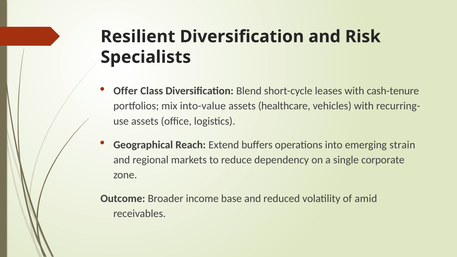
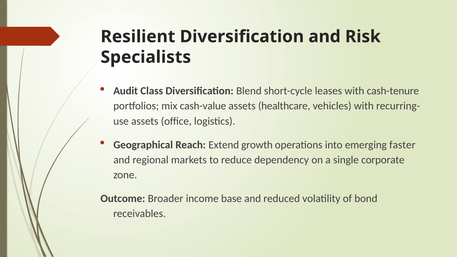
Offer: Offer -> Audit (126, 91)
into-value: into-value -> cash-value (203, 106)
buffers: buffers -> growth (257, 145)
strain: strain -> faster (402, 145)
amid: amid -> bond (366, 199)
